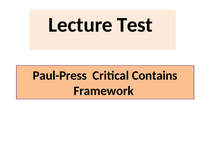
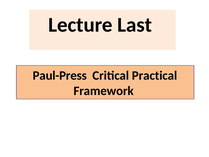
Test: Test -> Last (135, 25)
Contains: Contains -> Practical (155, 75)
